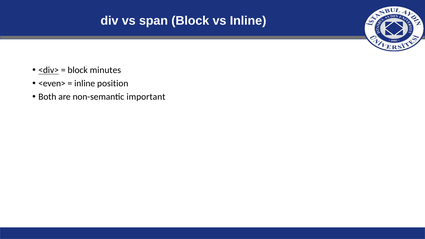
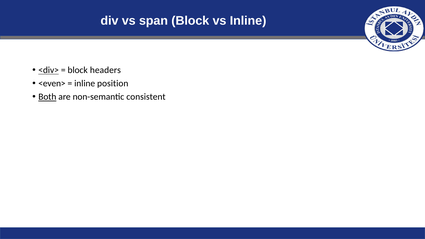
minutes: minutes -> headers (105, 70)
Both underline: none -> present (47, 97)
important: important -> consistent (146, 97)
